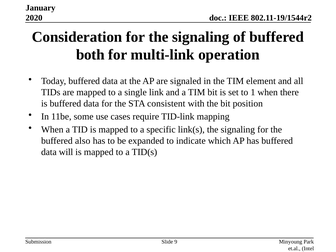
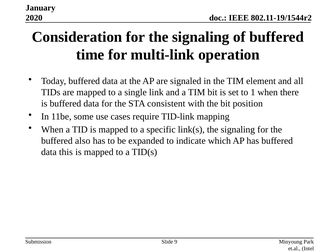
both: both -> time (90, 55)
will: will -> this (66, 152)
